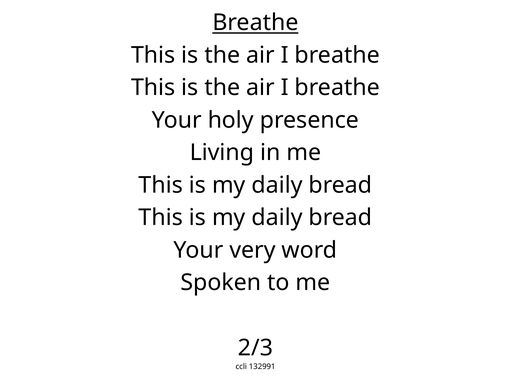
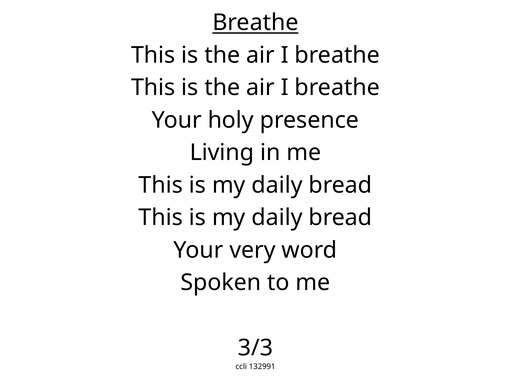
2/3: 2/3 -> 3/3 (255, 348)
